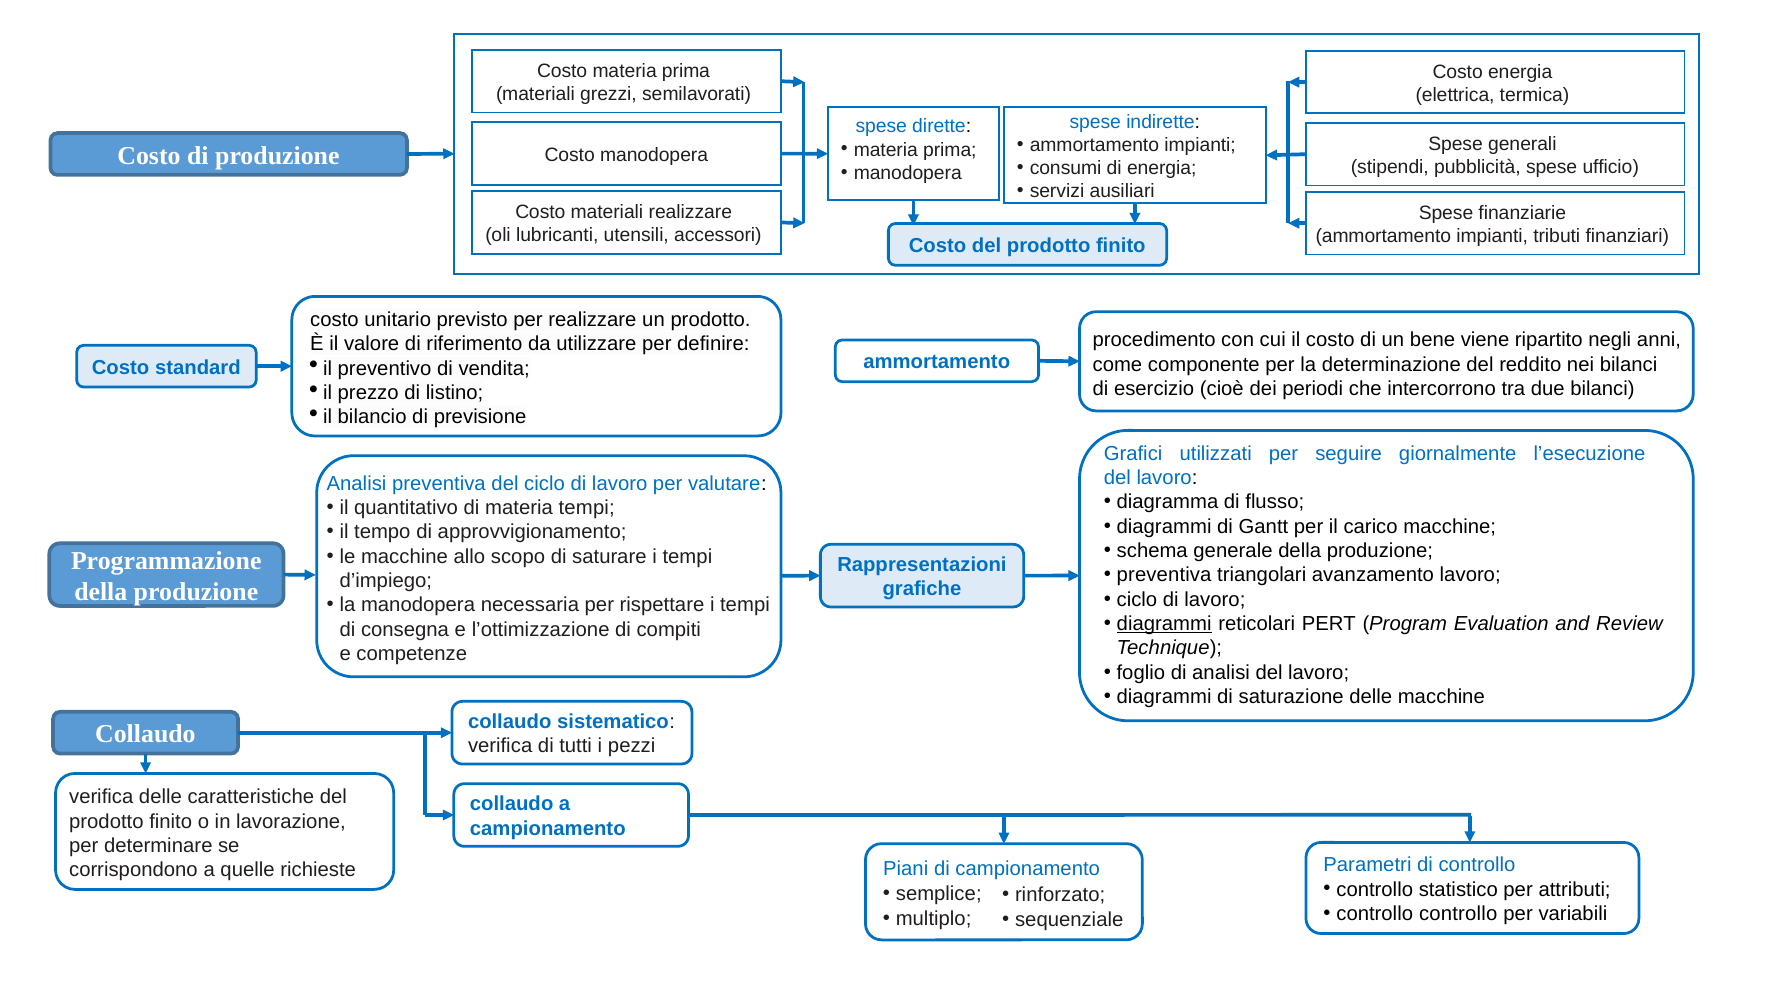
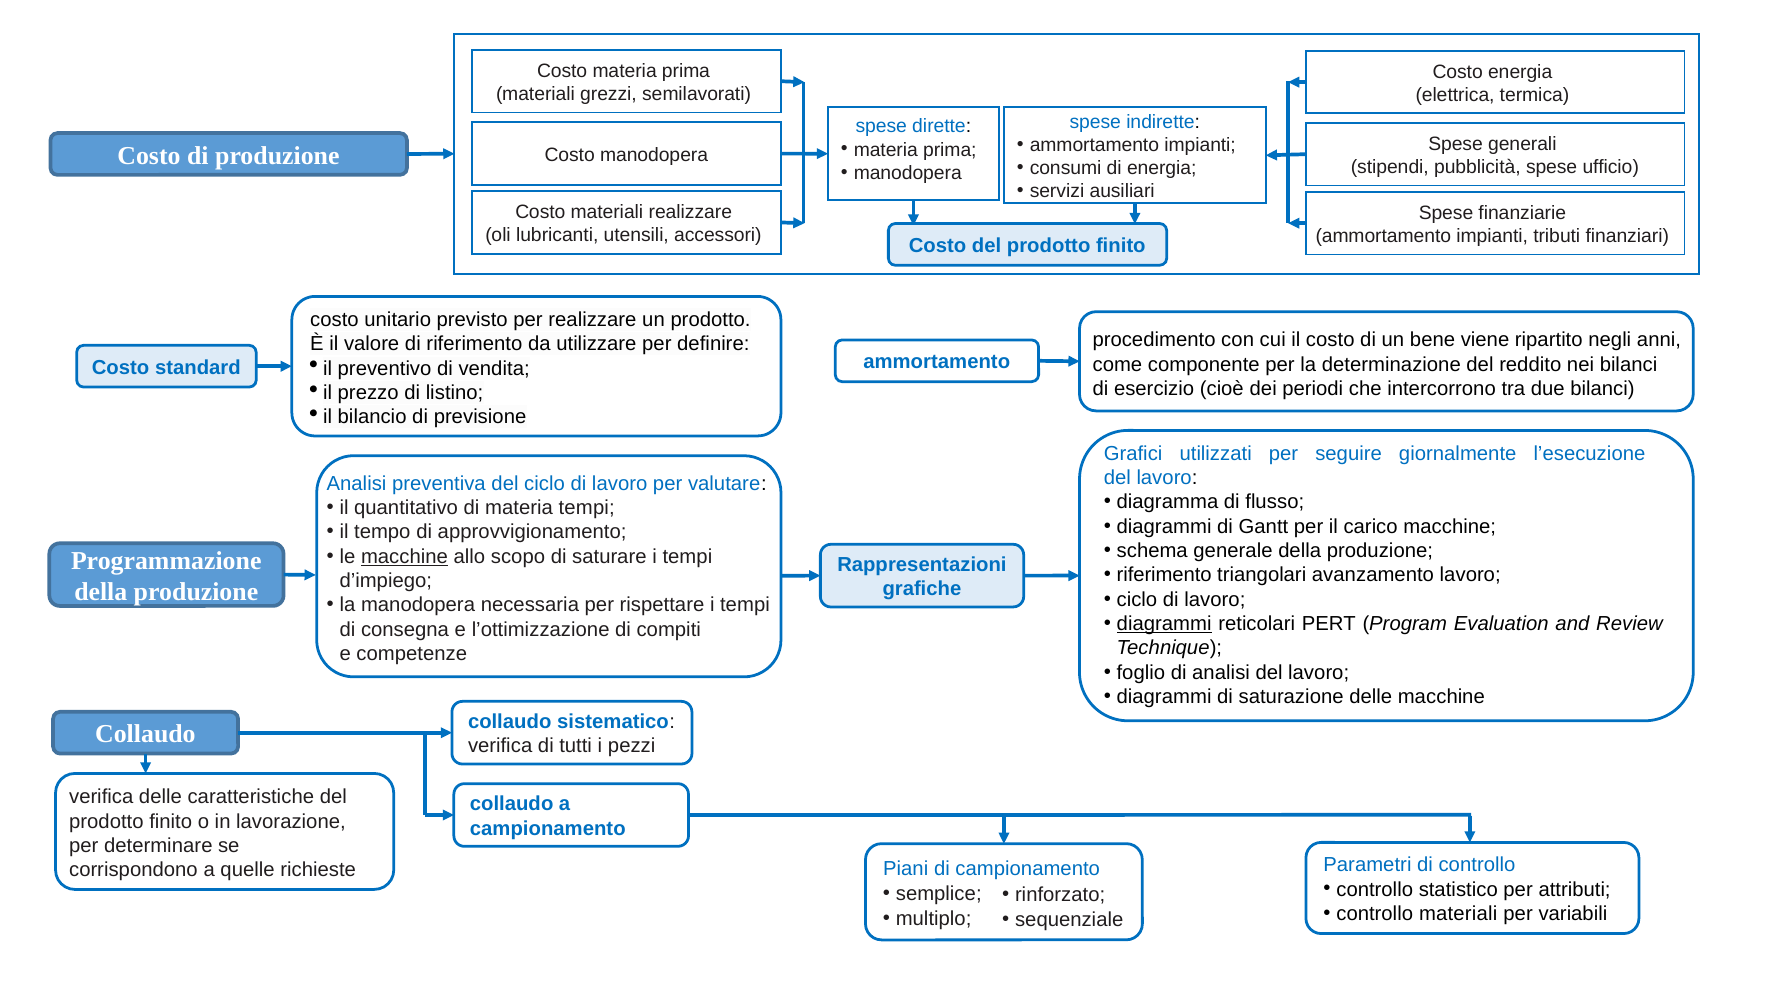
macchine underline: none -> present (404, 557)
preventiva: preventiva -> riferimento (1164, 576)
controllo controllo: controllo -> materiali (1458, 914)
